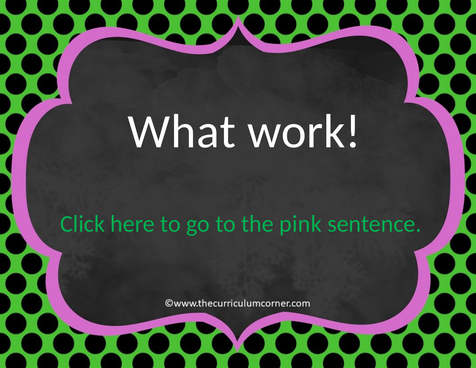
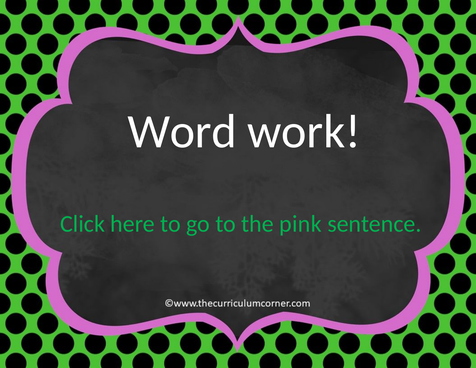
What: What -> Word (182, 131)
